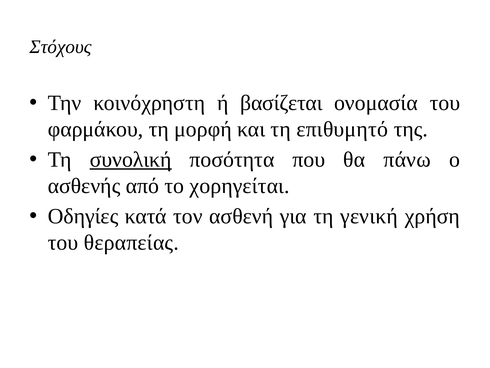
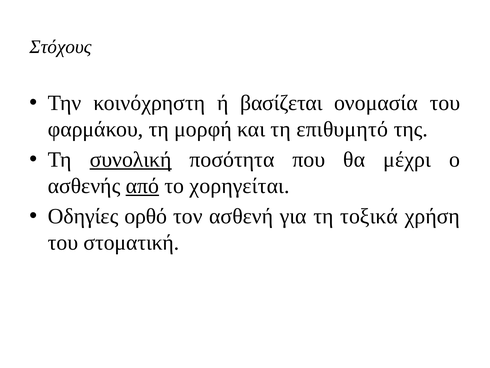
πάνω: πάνω -> μέχρι (407, 159)
από underline: none -> present (142, 186)
κατά: κατά -> ορθό (146, 216)
γενική: γενική -> τοξικά (369, 216)
θεραπείας: θεραπείας -> στοματική (131, 242)
